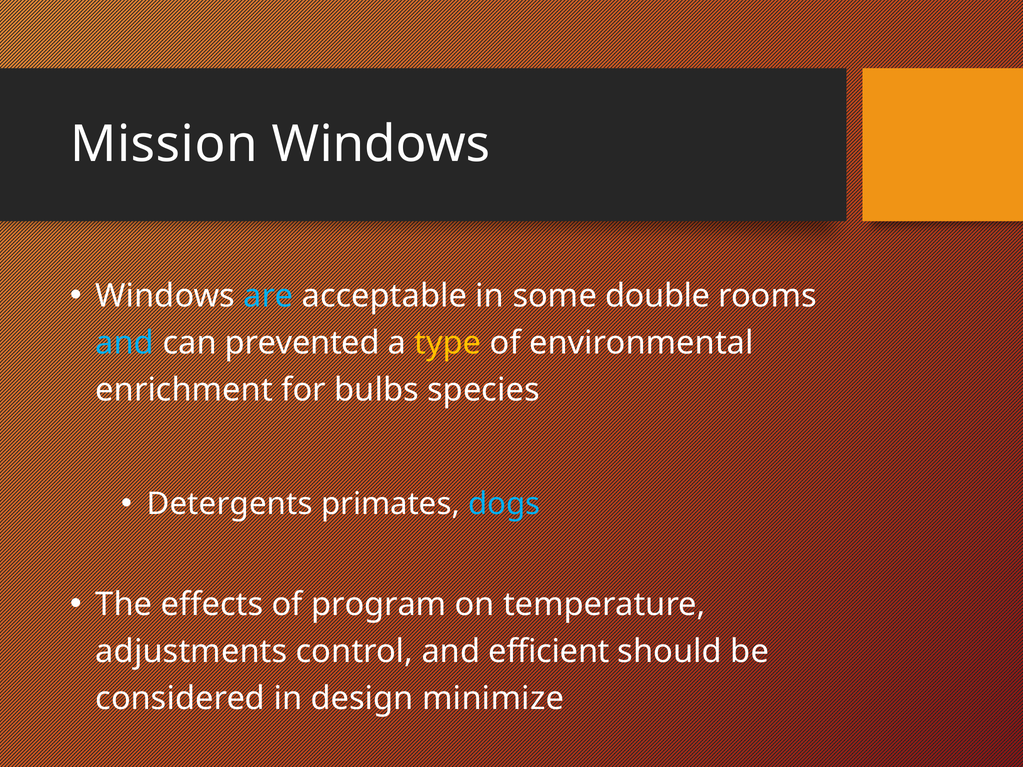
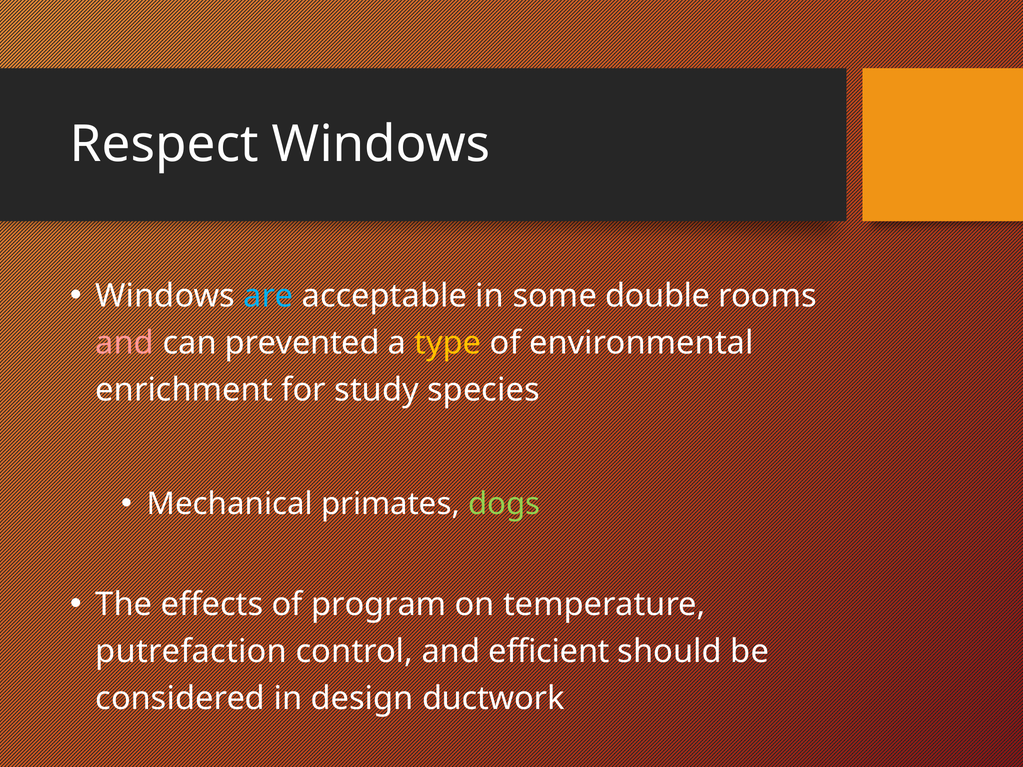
Mission: Mission -> Respect (164, 144)
and colour: light blue -> pink (125, 343)
bulbs: bulbs -> study (377, 390)
Detergents: Detergents -> Mechanical (230, 504)
dogs colour: light blue -> light green (504, 504)
adjustments: adjustments -> putrefaction (191, 652)
minimize: minimize -> ductwork (493, 699)
